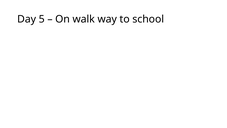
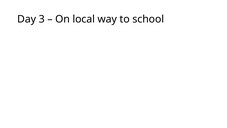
5: 5 -> 3 (42, 19)
walk: walk -> local (84, 19)
